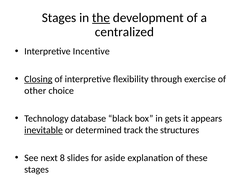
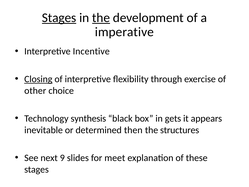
Stages underline: none -> present (59, 18)
centralized: centralized -> imperative (124, 32)
database: database -> synthesis (88, 118)
inevitable underline: present -> none (44, 130)
track: track -> then (133, 130)
8: 8 -> 9 (62, 158)
aside: aside -> meet (115, 158)
